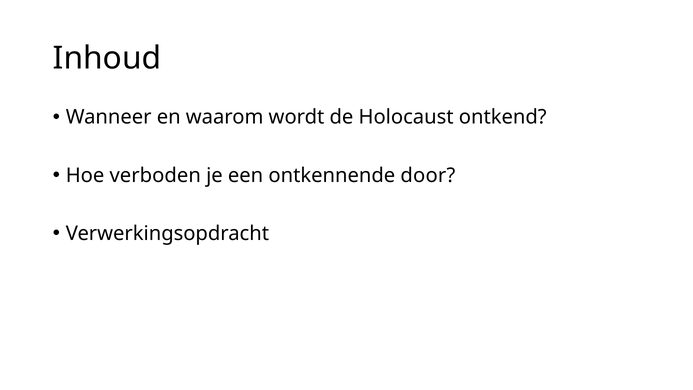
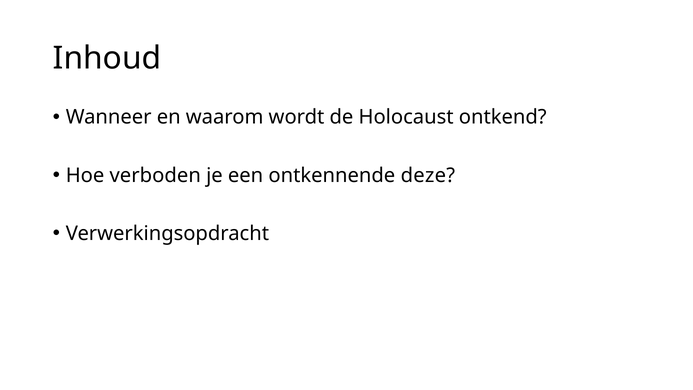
door: door -> deze (428, 175)
